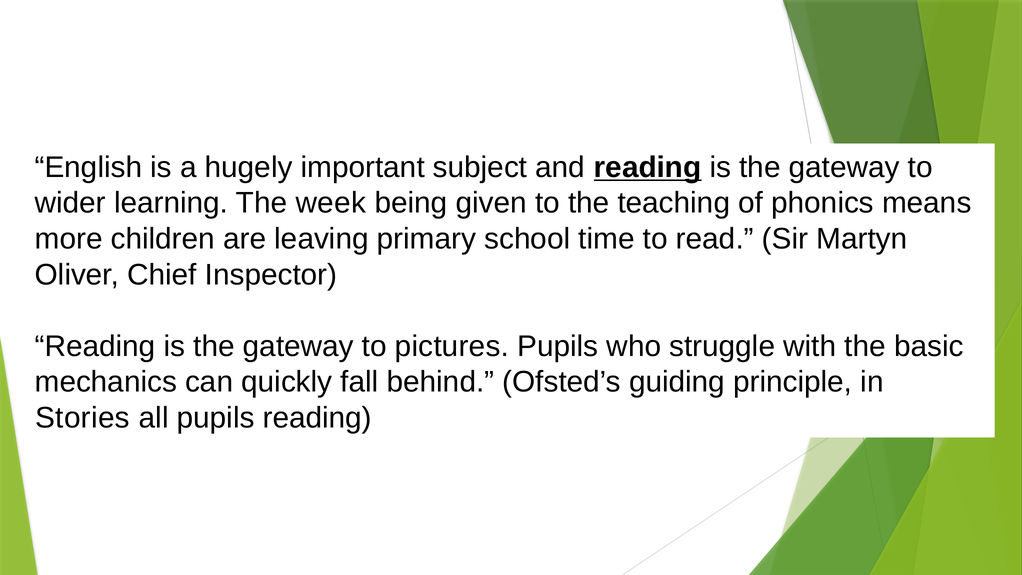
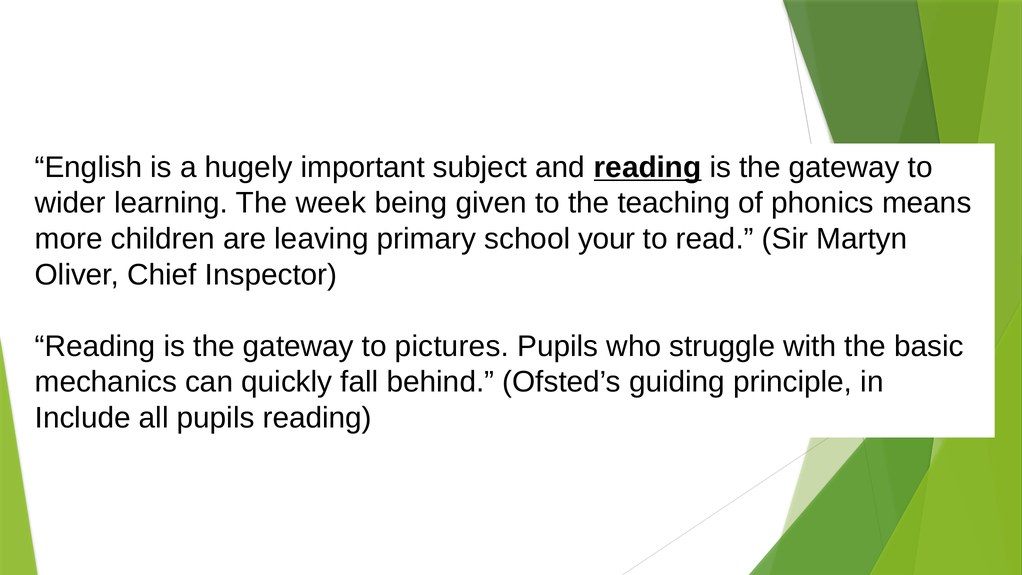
time: time -> your (607, 239)
Stories: Stories -> Include (83, 418)
